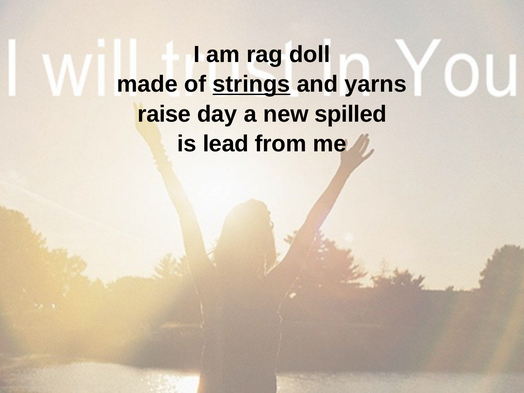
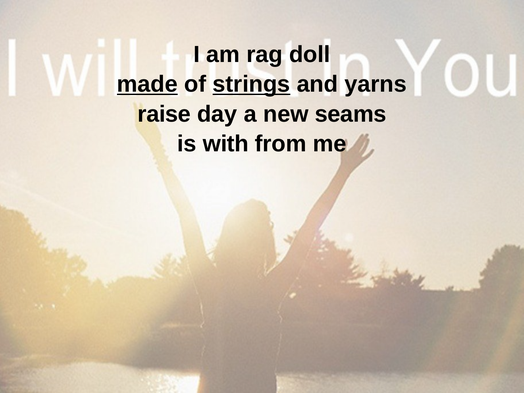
made underline: none -> present (147, 84)
spilled: spilled -> seams (351, 114)
lead: lead -> with (226, 144)
